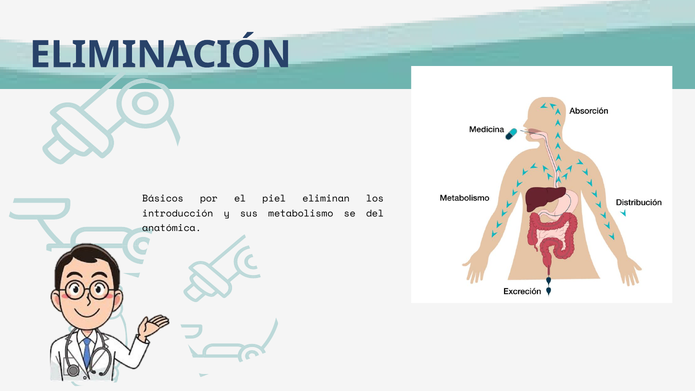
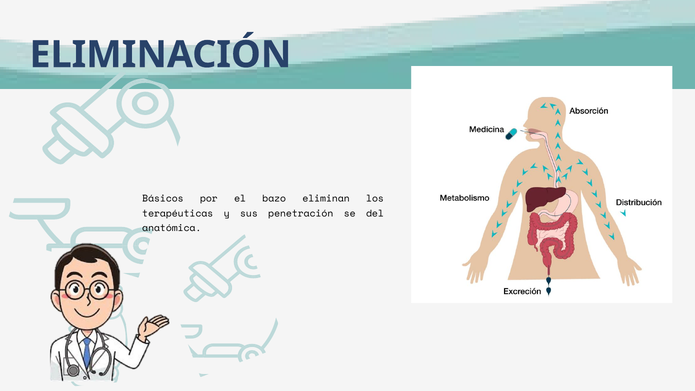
piel: piel -> bazo (274, 199)
introducción: introducción -> terapéuticas (178, 213)
metabolismo: metabolismo -> penetración (301, 213)
